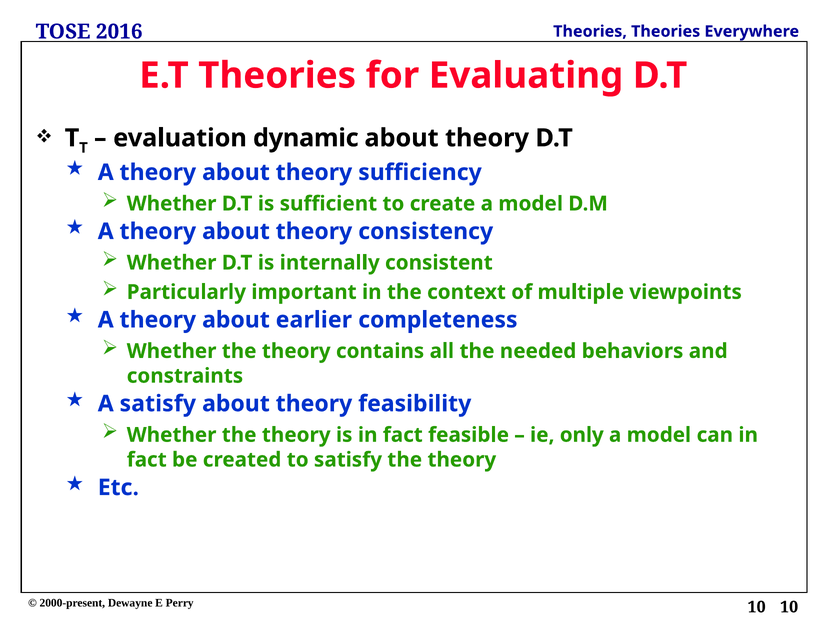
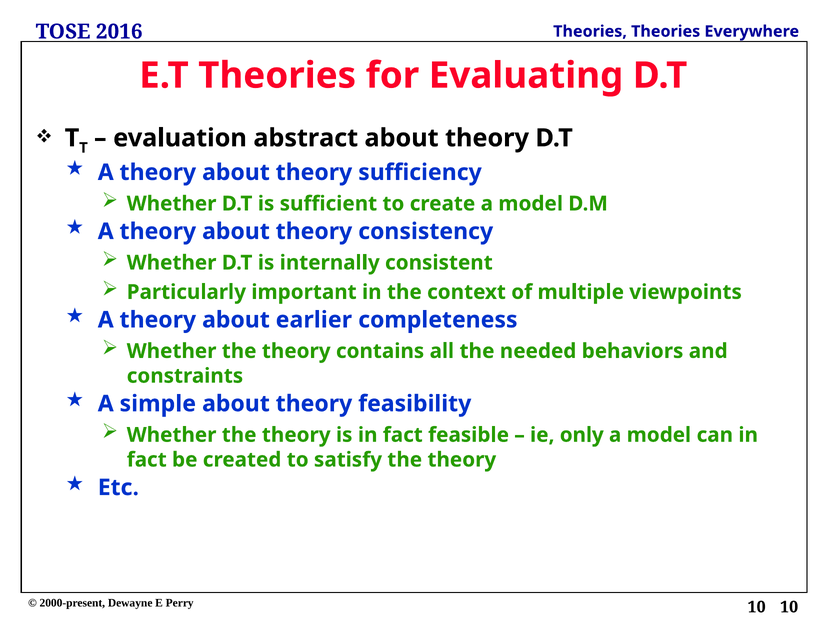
dynamic: dynamic -> abstract (306, 138)
A satisfy: satisfy -> simple (158, 404)
